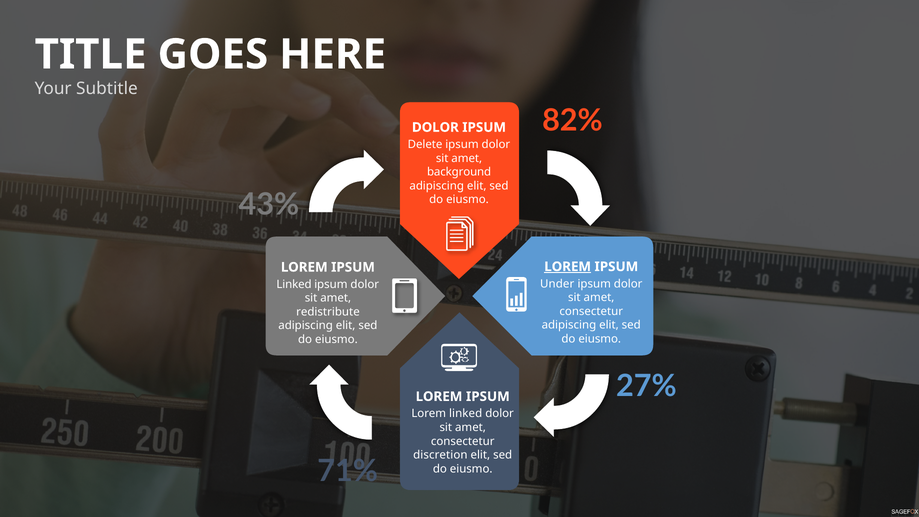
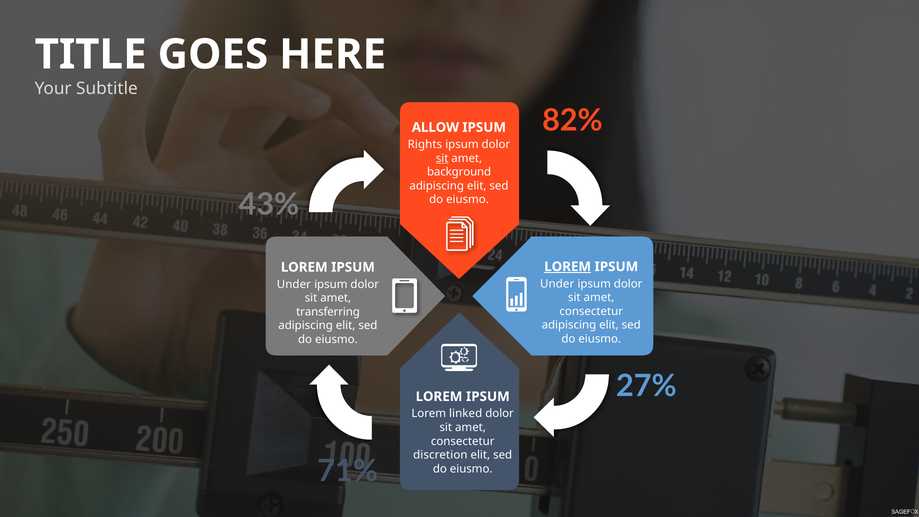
DOLOR: DOLOR -> ALLOW (435, 127)
Delete: Delete -> Rights (425, 144)
sit underline: none -> present (442, 158)
Linked: Linked -> Under (294, 284)
redistribute: redistribute -> transferring (328, 312)
